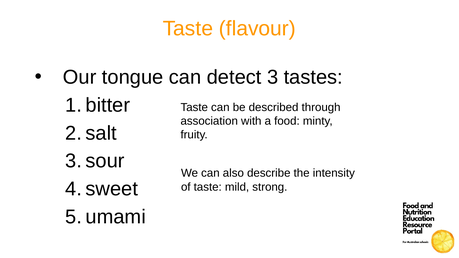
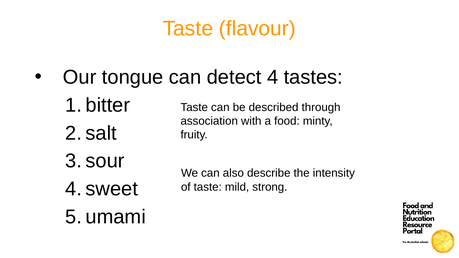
3: 3 -> 4 (273, 77)
